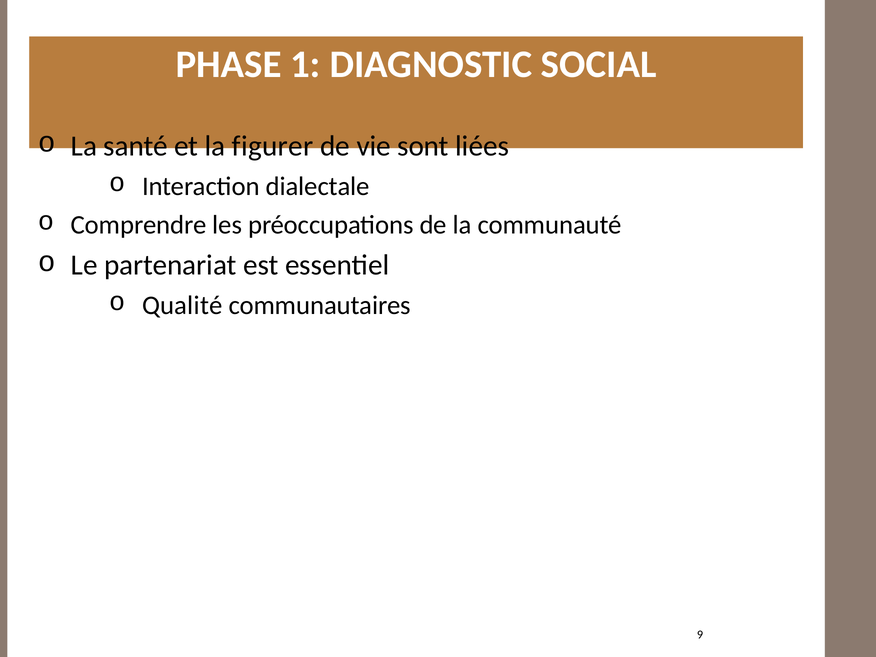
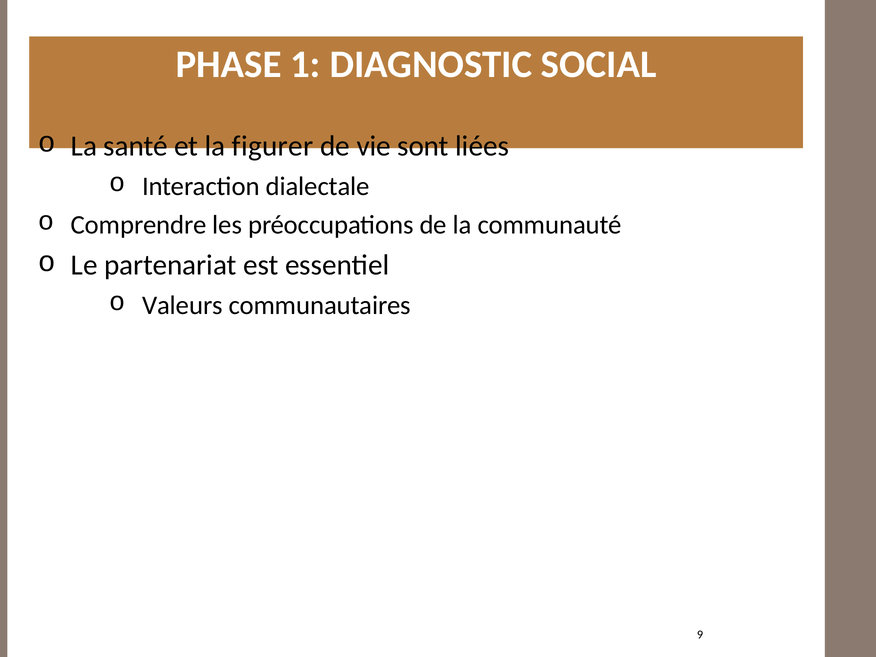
Qualité: Qualité -> Valeurs (182, 305)
